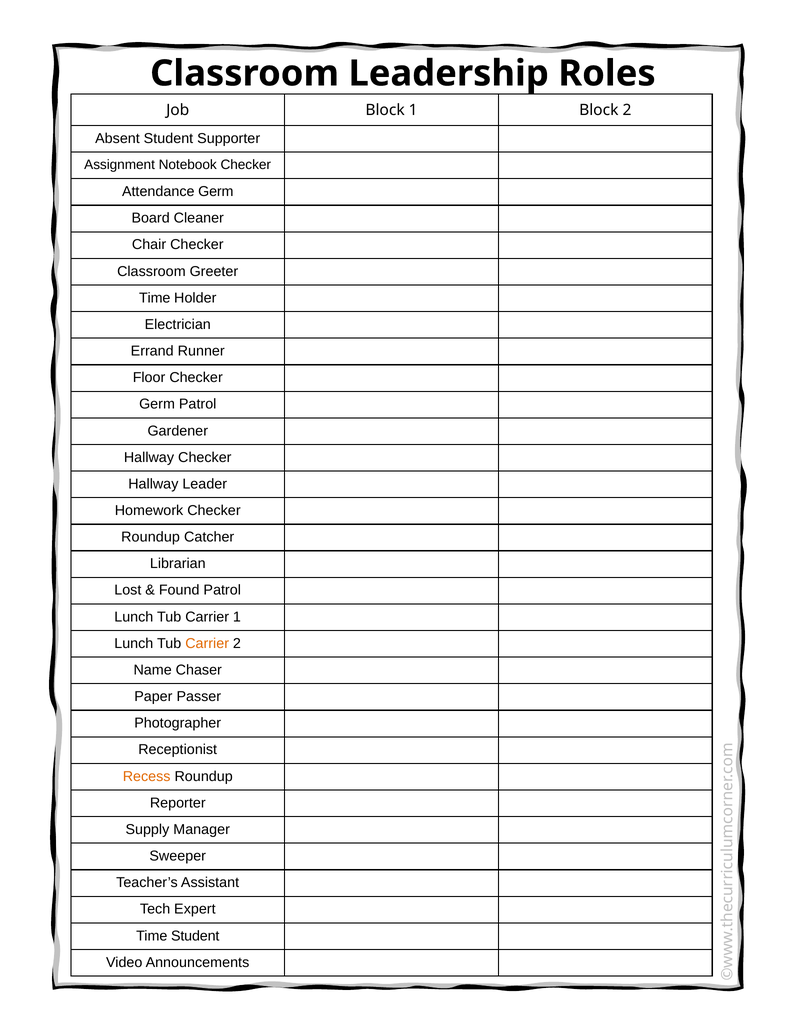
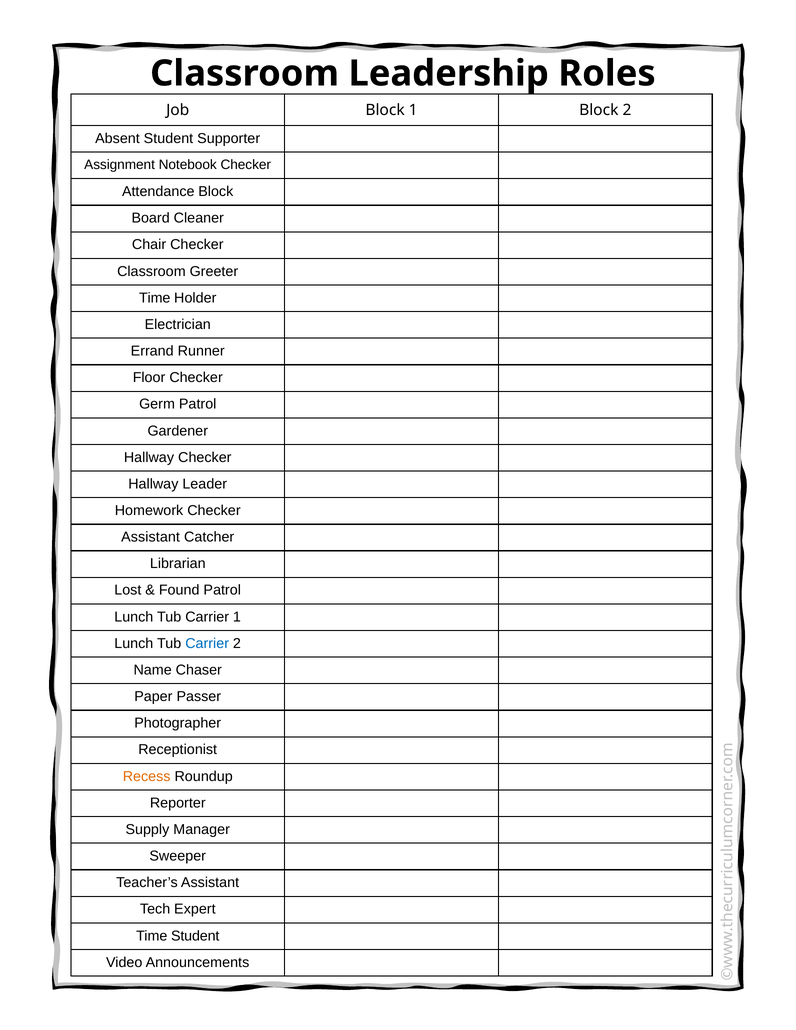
Attendance Germ: Germ -> Block (216, 192)
Roundup: Roundup -> Assistant (151, 537)
Carrier colour: orange -> blue (207, 644)
